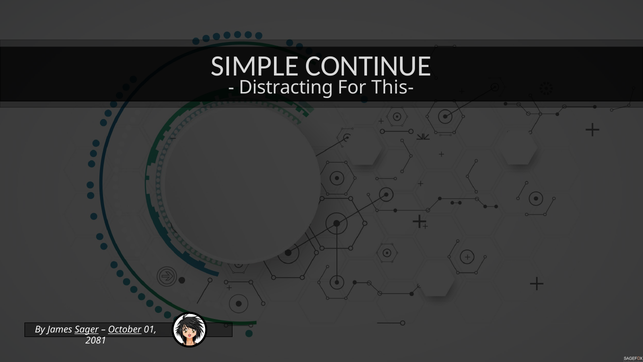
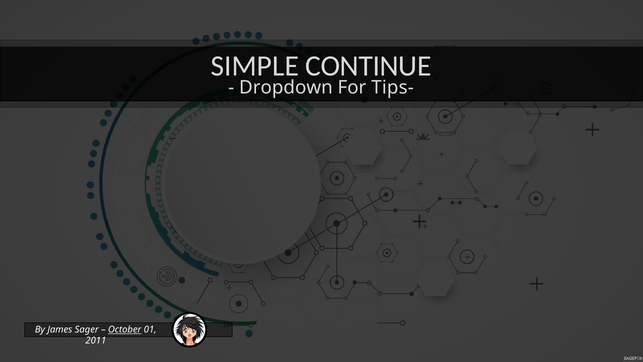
Distracting: Distracting -> Dropdown (286, 87)
This-: This- -> Tips- (393, 87)
Sager underline: present -> none (87, 329)
2081: 2081 -> 2011 (96, 341)
